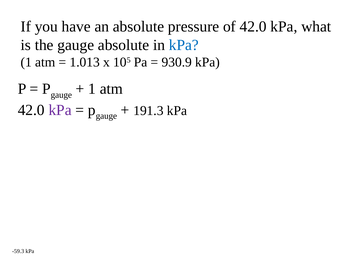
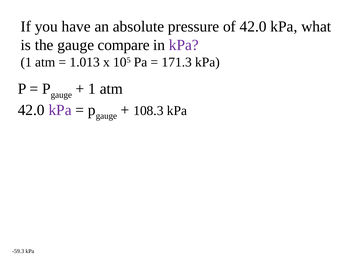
gauge absolute: absolute -> compare (124, 45)
kPa colour: blue -> purple (184, 45)
930.9: 930.9 -> 171.3 (177, 62)
191.3: 191.3 -> 108.3 (148, 110)
